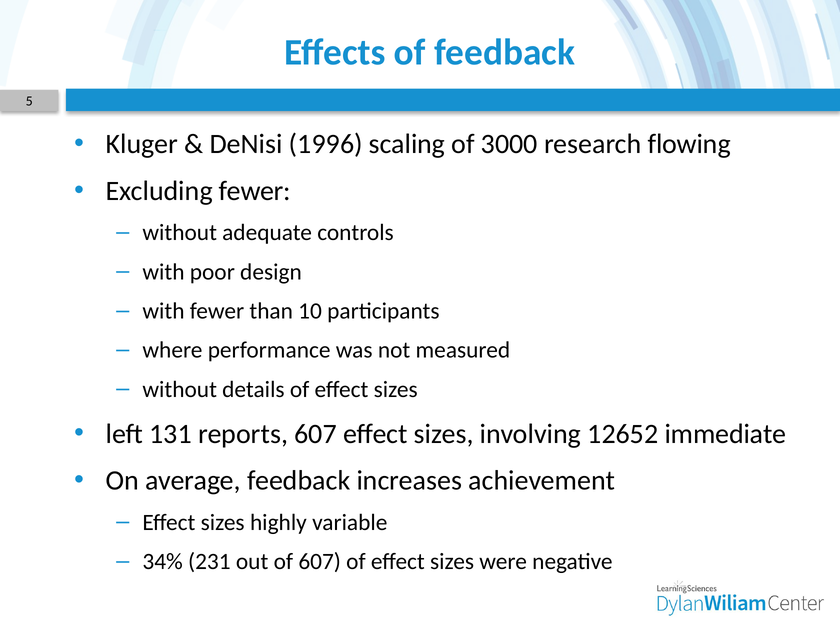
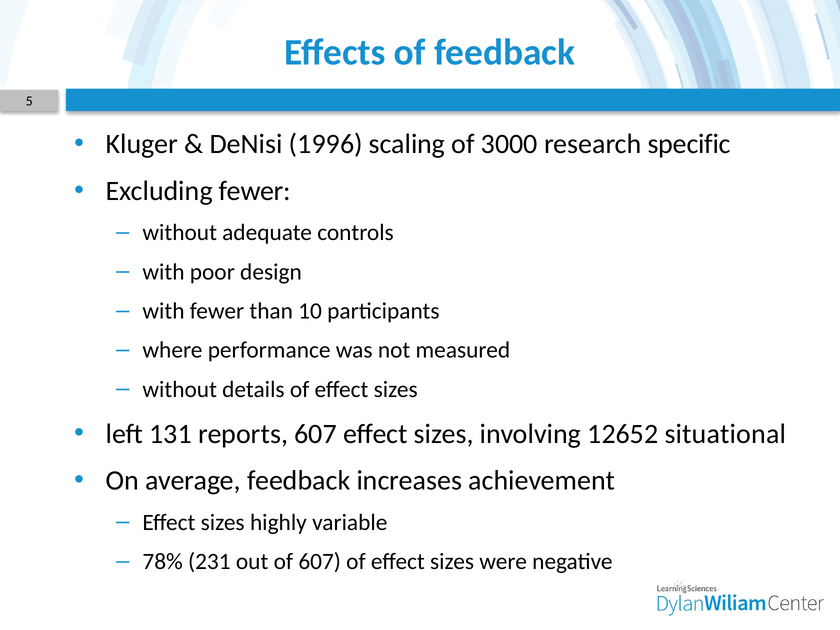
flowing: flowing -> specific (689, 144)
immediate: immediate -> situational (725, 434)
34%: 34% -> 78% (163, 562)
